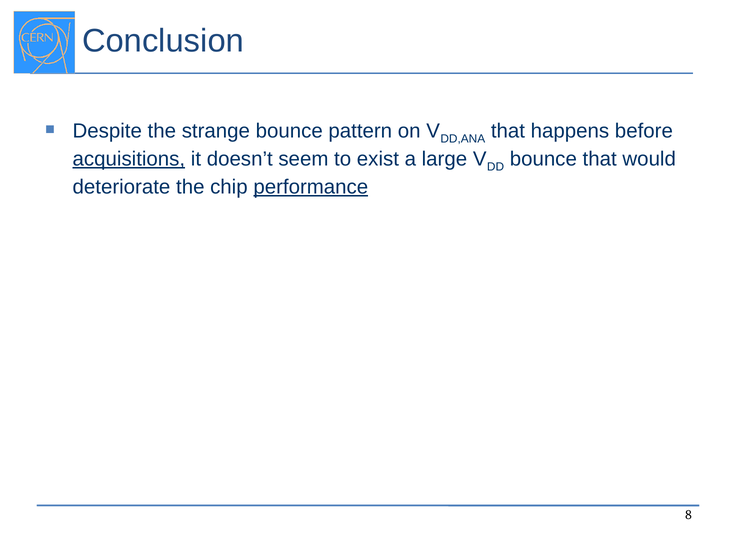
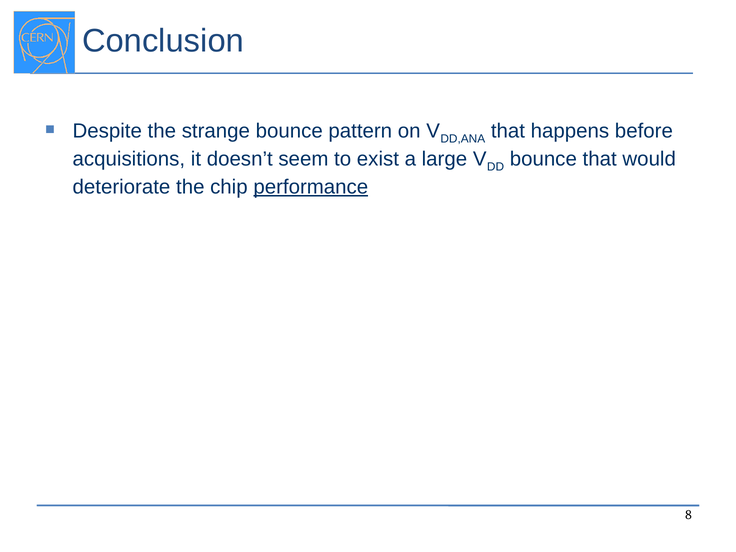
acquisitions underline: present -> none (129, 159)
